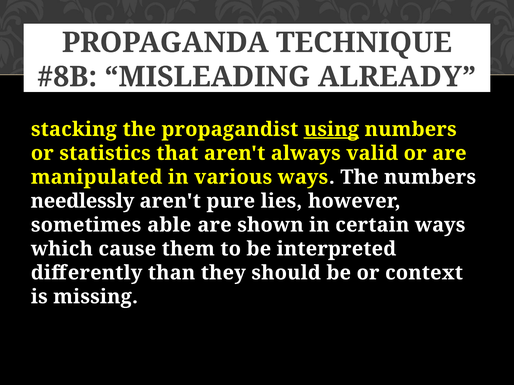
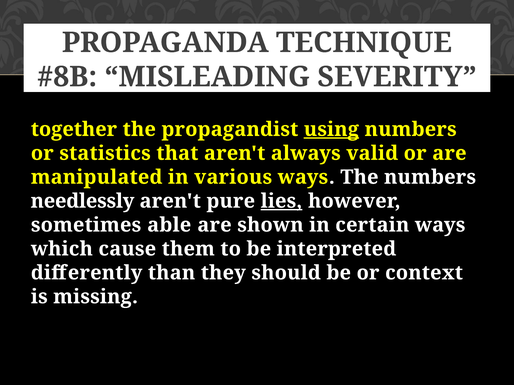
ALREADY: ALREADY -> SEVERITY (397, 77)
stacking: stacking -> together (74, 130)
lies underline: none -> present (281, 201)
